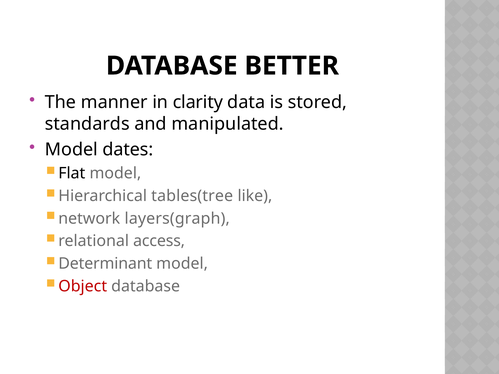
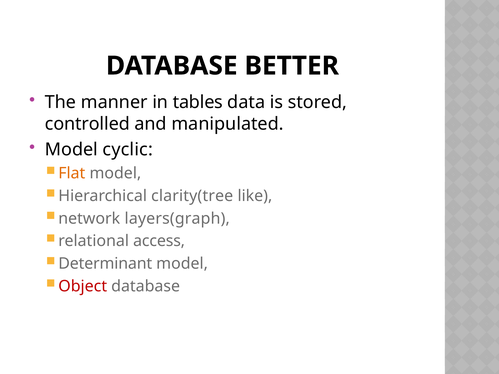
clarity: clarity -> tables (198, 102)
standards: standards -> controlled (87, 124)
dates: dates -> cyclic (128, 150)
Flat colour: black -> orange (72, 173)
tables(tree: tables(tree -> clarity(tree (192, 196)
